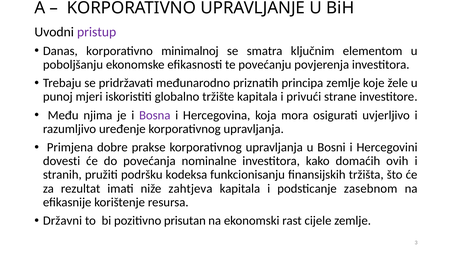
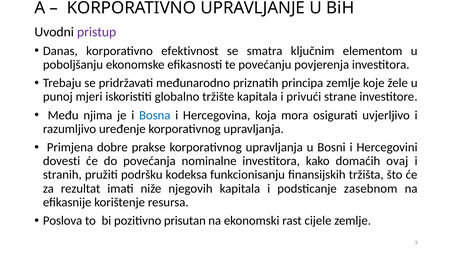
minimalnoj: minimalnoj -> efektivnost (190, 51)
Bosna colour: purple -> blue (155, 115)
ovih: ovih -> ovaj (397, 161)
zahtjeva: zahtjeva -> njegovih (190, 189)
Državni: Državni -> Poslova (63, 221)
